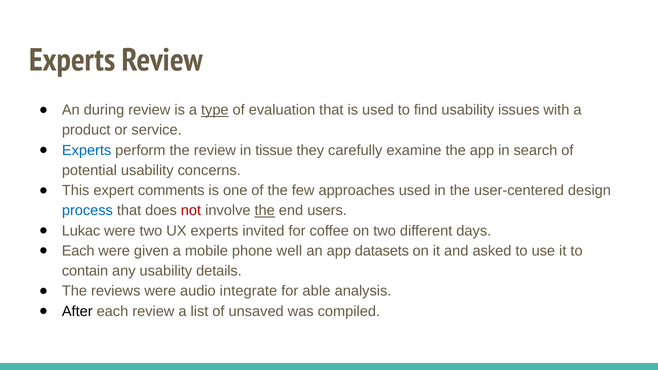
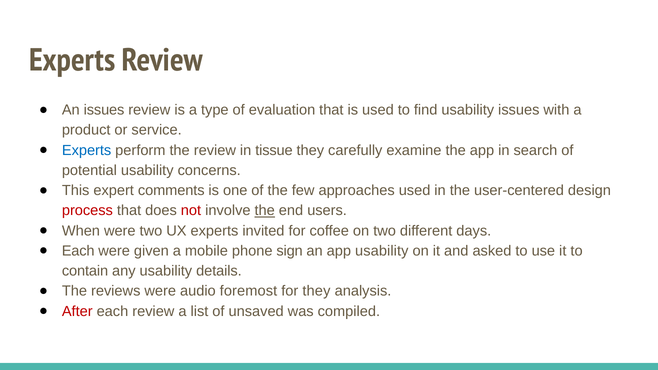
An during: during -> issues (104, 110)
type underline: present -> none (215, 110)
process colour: blue -> red (87, 211)
Lukac: Lukac -> When (81, 231)
well: well -> sign (290, 251)
app datasets: datasets -> usability (382, 251)
integrate: integrate -> foremost (248, 291)
for able: able -> they (316, 291)
After colour: black -> red (77, 311)
